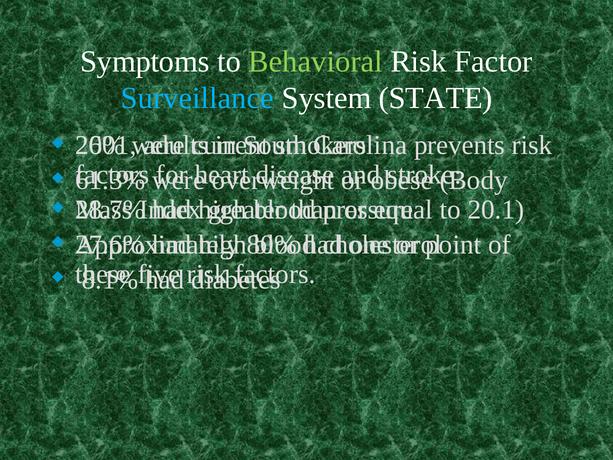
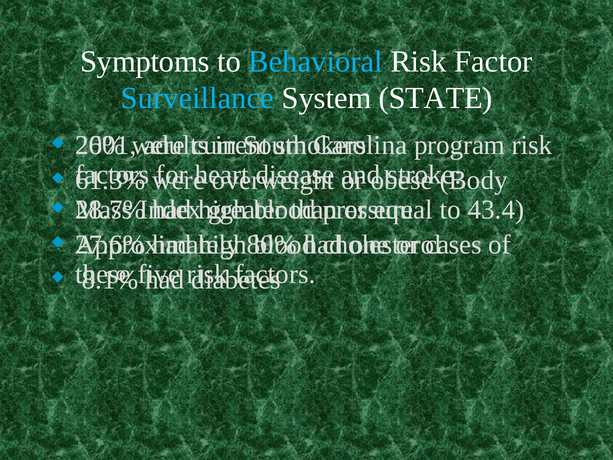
Behavioral colour: light green -> light blue (316, 61)
prevents: prevents -> program (460, 145)
20.1: 20.1 -> 43.4 (496, 210)
point: point -> cases (453, 244)
